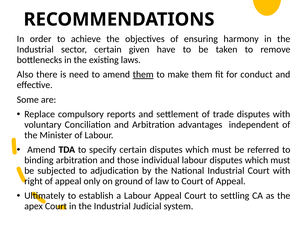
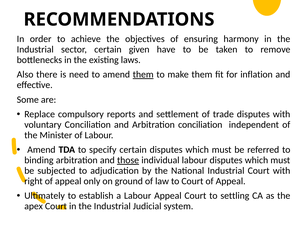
conduct: conduct -> inflation (257, 74)
Arbitration advantages: advantages -> conciliation (200, 124)
those underline: none -> present (128, 160)
